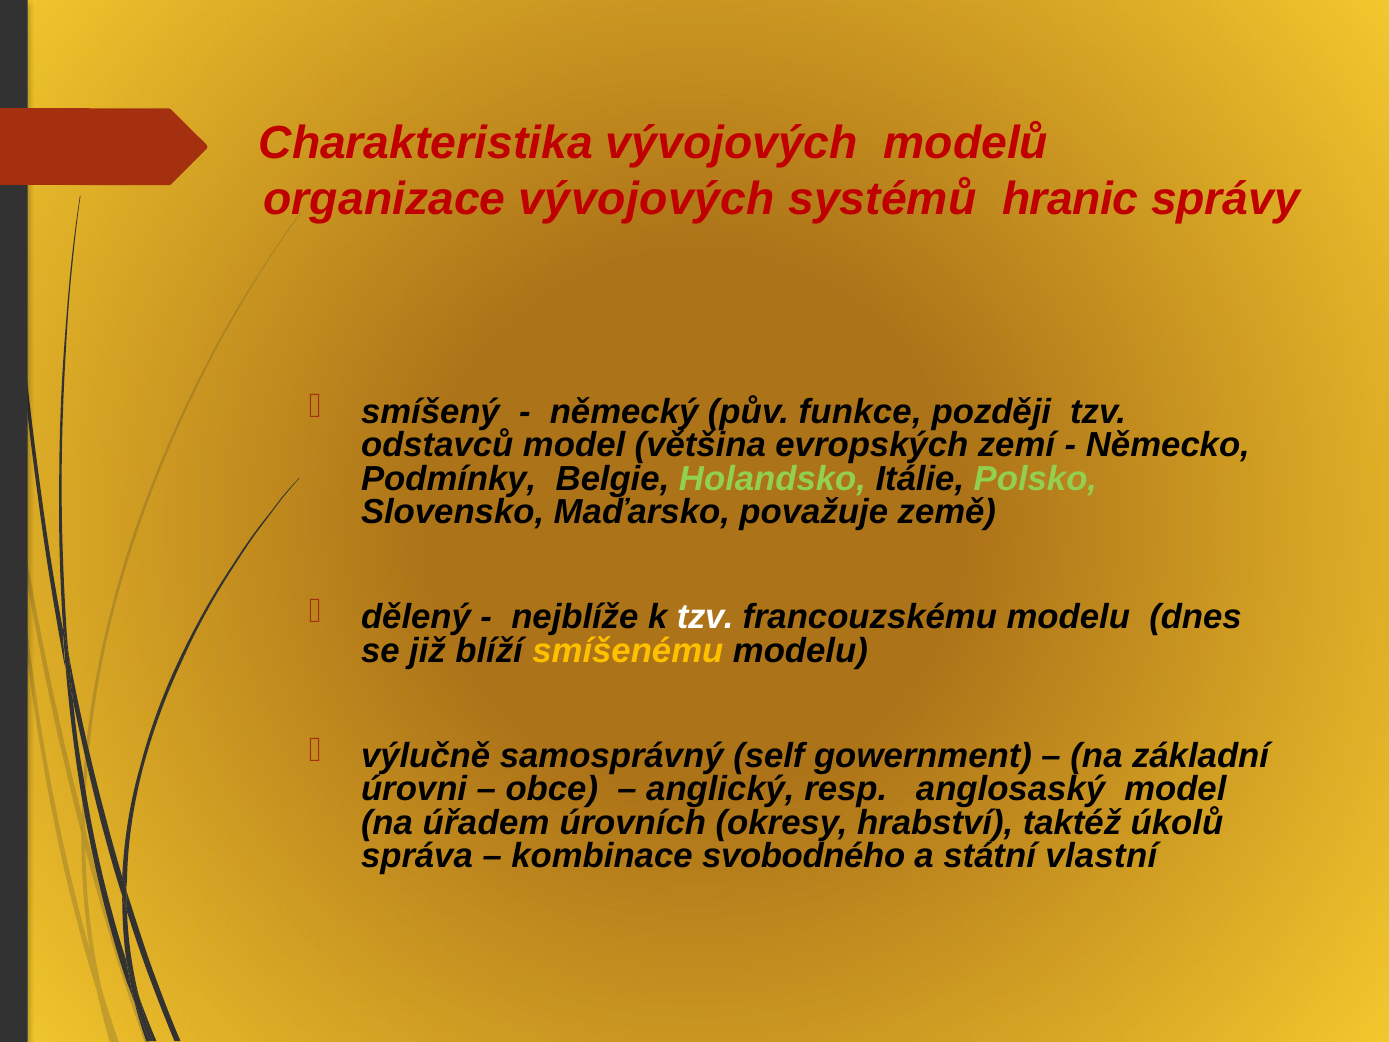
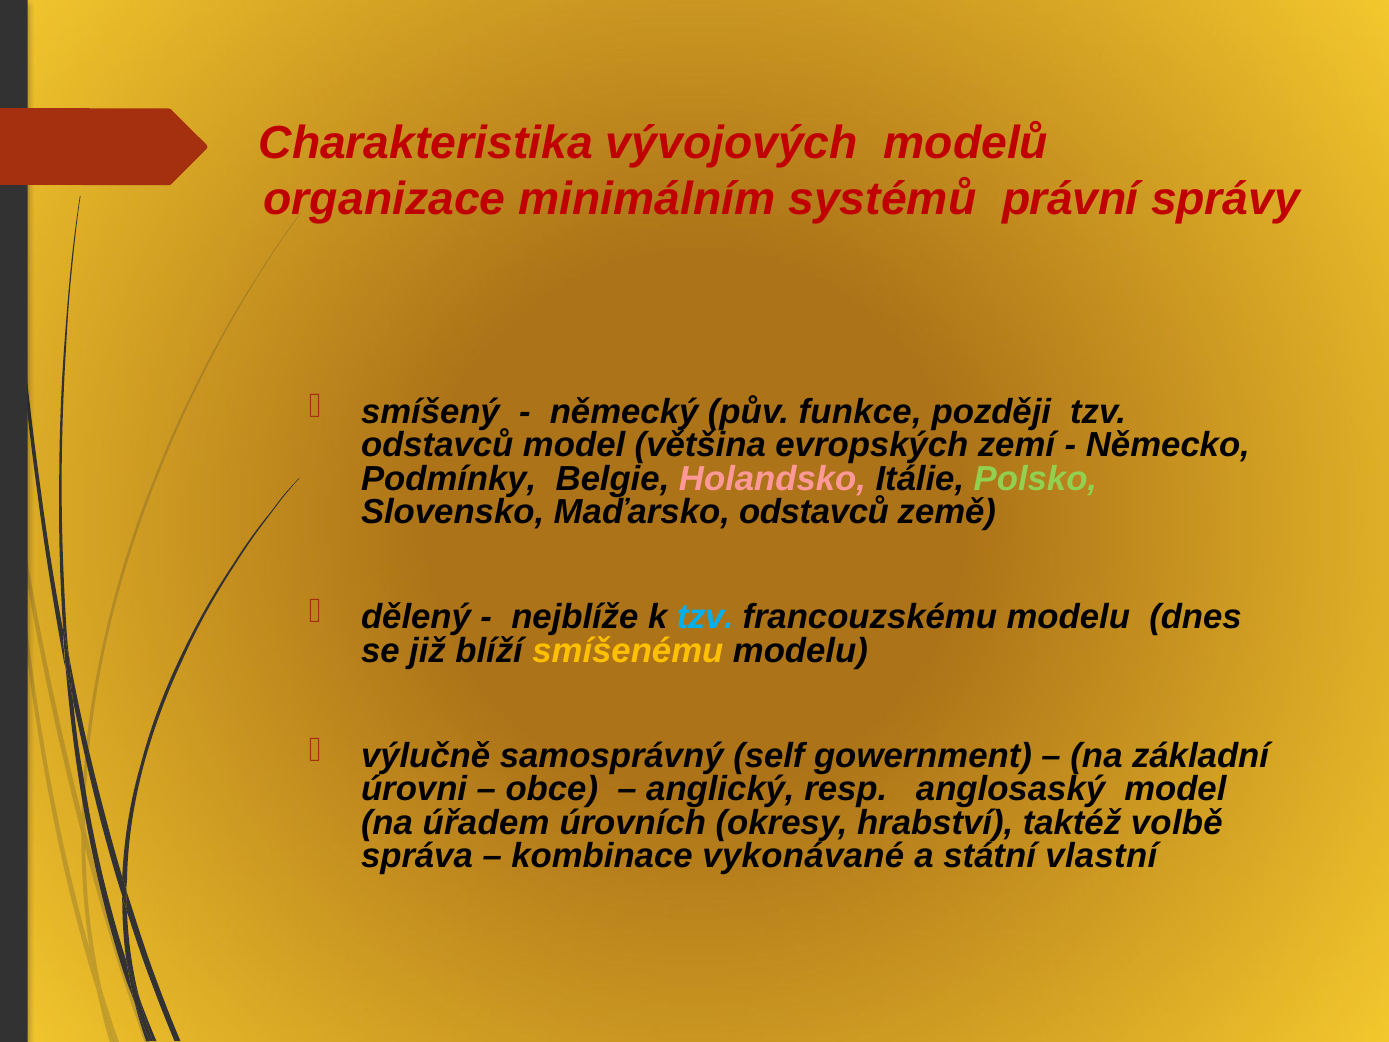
organizace vývojových: vývojových -> minimálním (647, 199)
hranic: hranic -> právní (1070, 199)
Holandsko colour: light green -> pink (773, 479)
Maďarsko považuje: považuje -> odstavců (814, 512)
tzv colour: white -> light blue (705, 617)
úkolů: úkolů -> volbě (1177, 823)
svobodného: svobodného -> vykonávané (803, 856)
